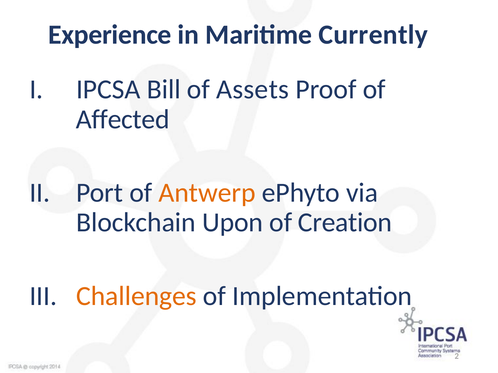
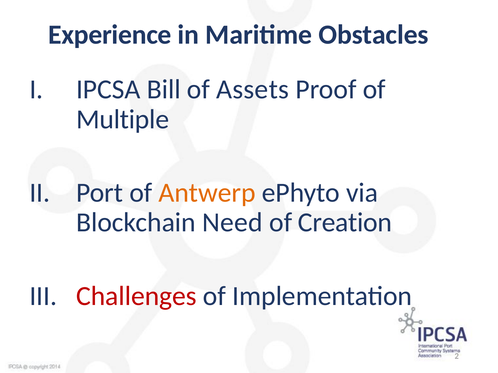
Currently: Currently -> Obstacles (373, 35)
Affected: Affected -> Multiple (123, 119)
Upon: Upon -> Need (232, 223)
Challenges colour: orange -> red (136, 296)
